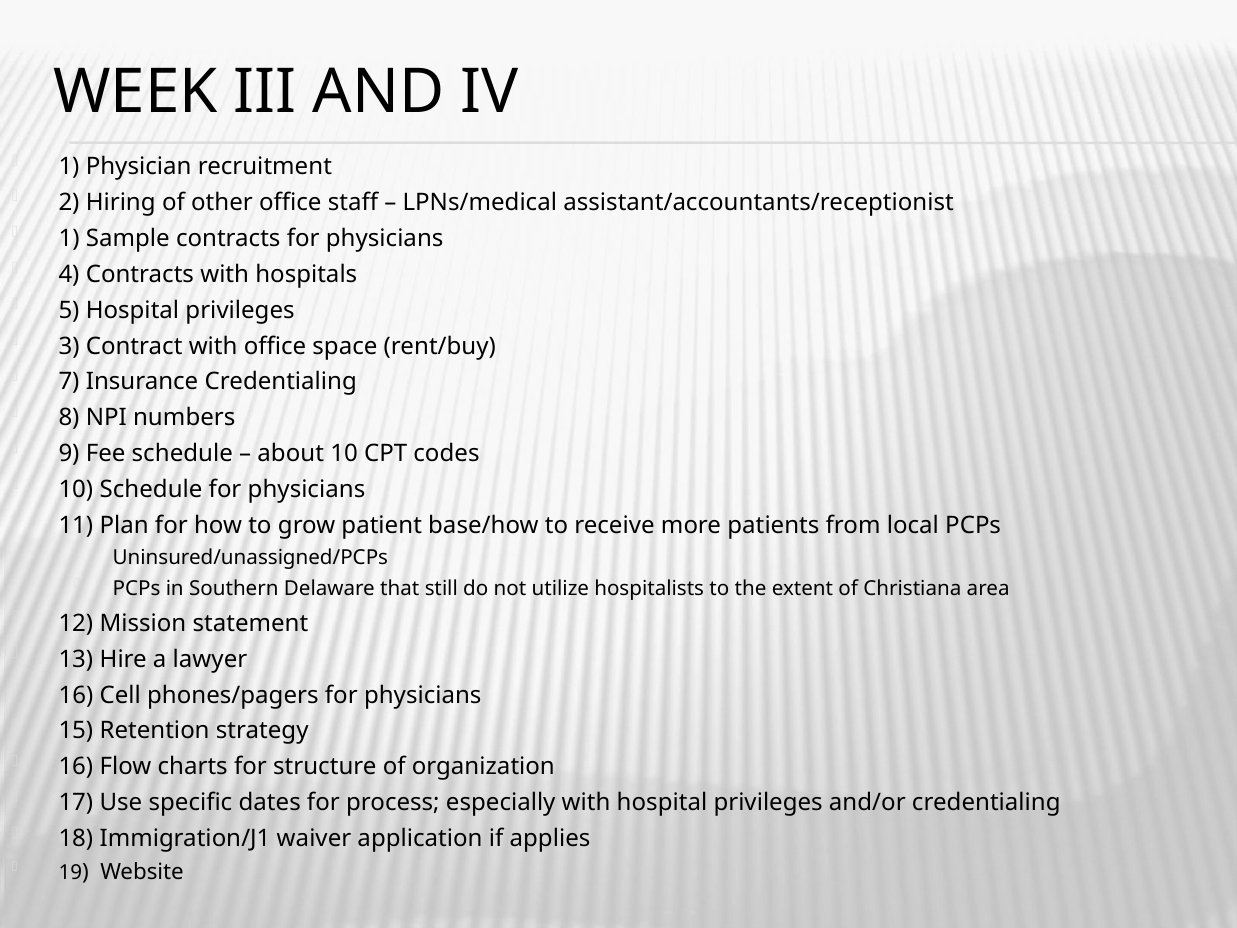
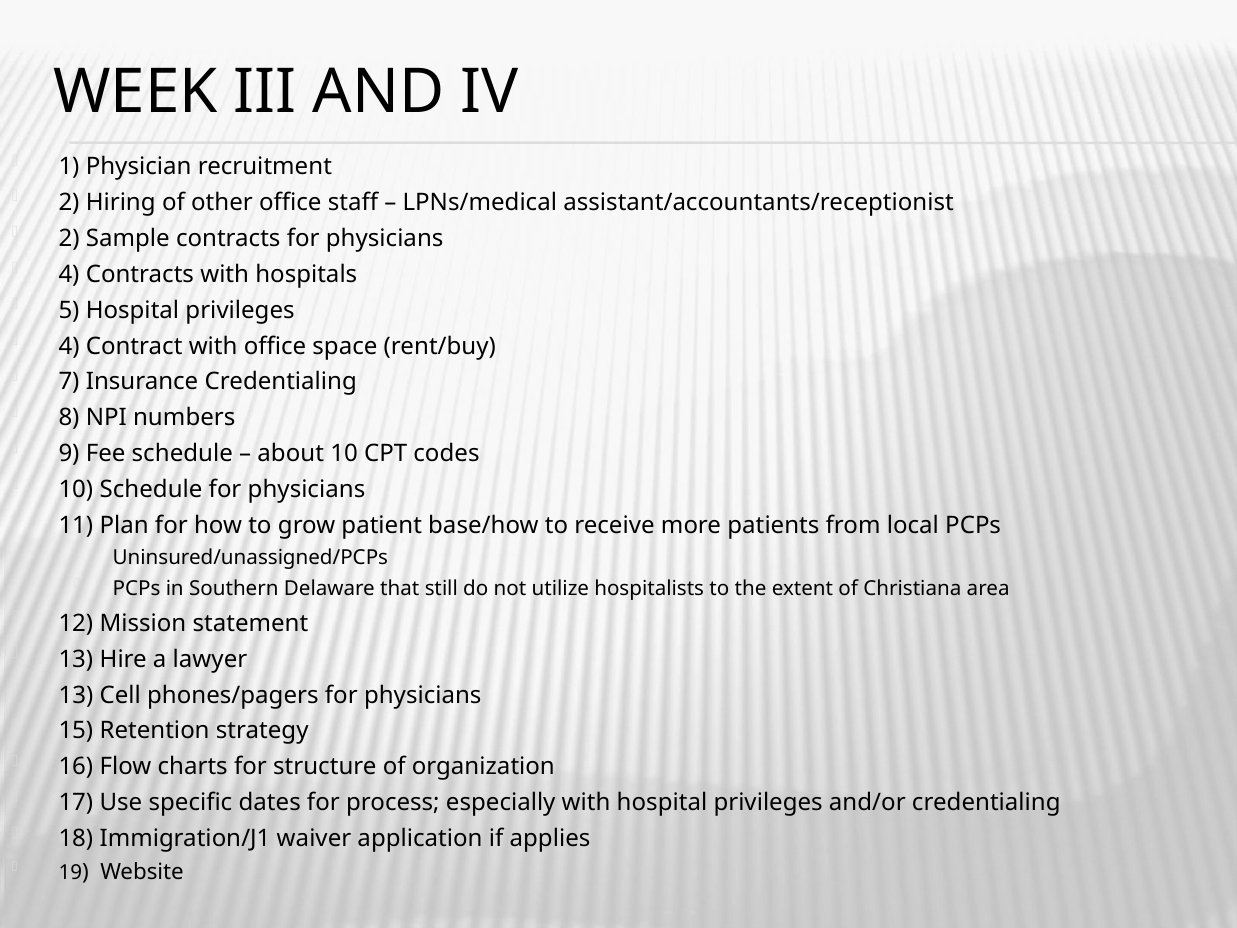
1: 1 -> 2 (69, 238)
3: 3 -> 4 (69, 346)
16: 16 -> 13 (76, 695)
